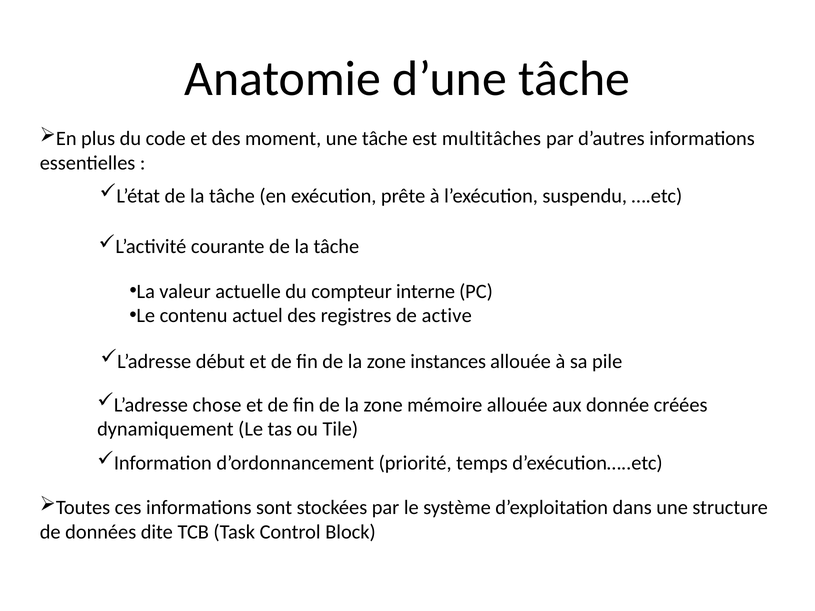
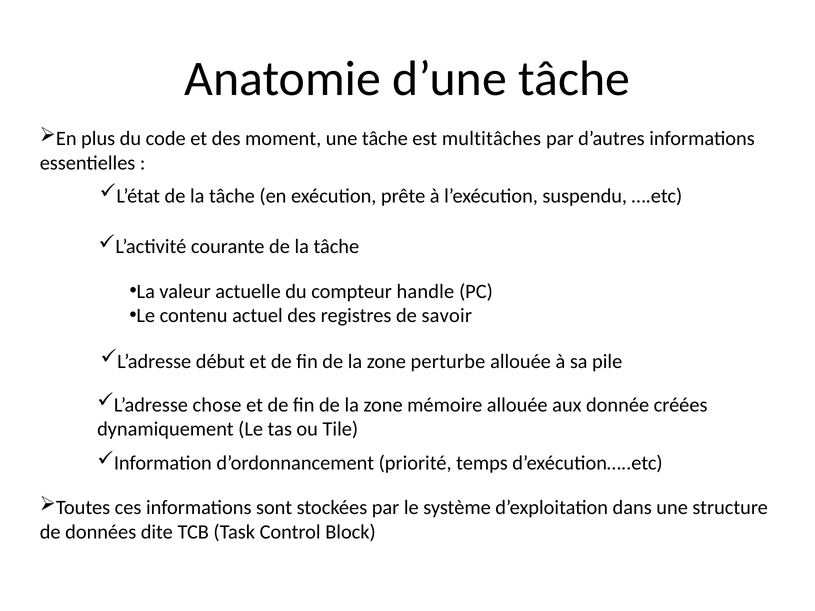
interne: interne -> handle (425, 291)
active: active -> savoir (447, 316)
instances: instances -> perturbe (448, 361)
